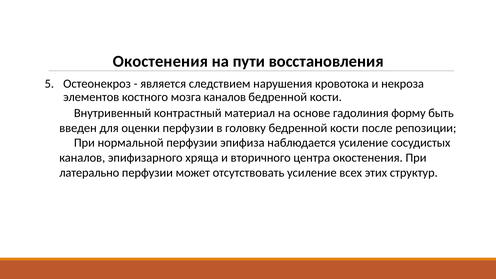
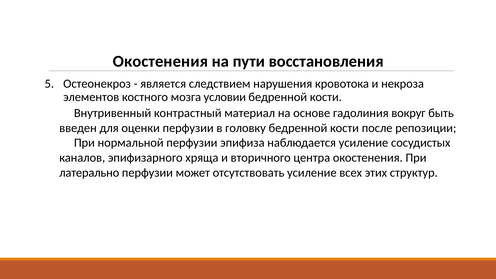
мозга каналов: каналов -> условии (225, 97)
форму: форму -> вокруг (408, 113)
